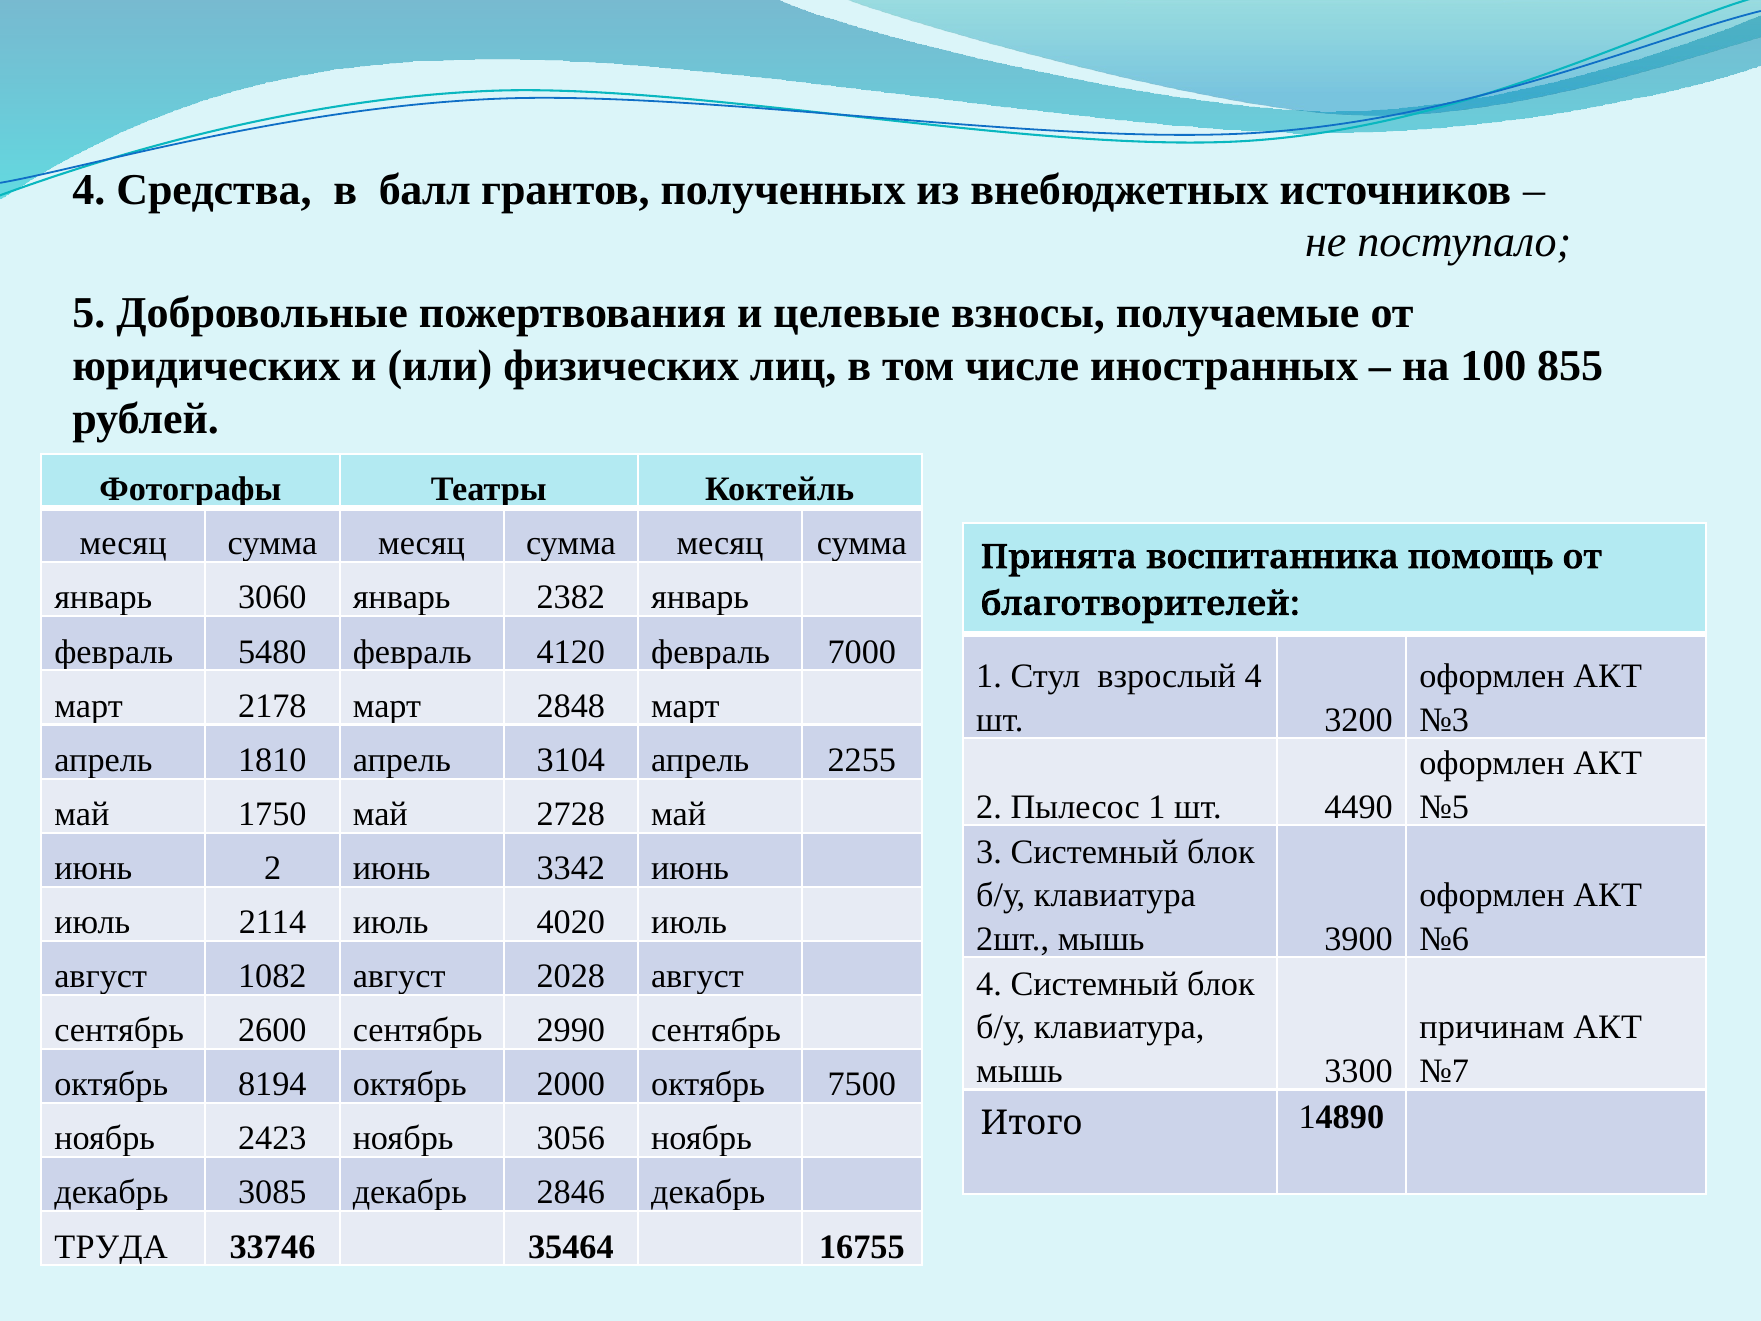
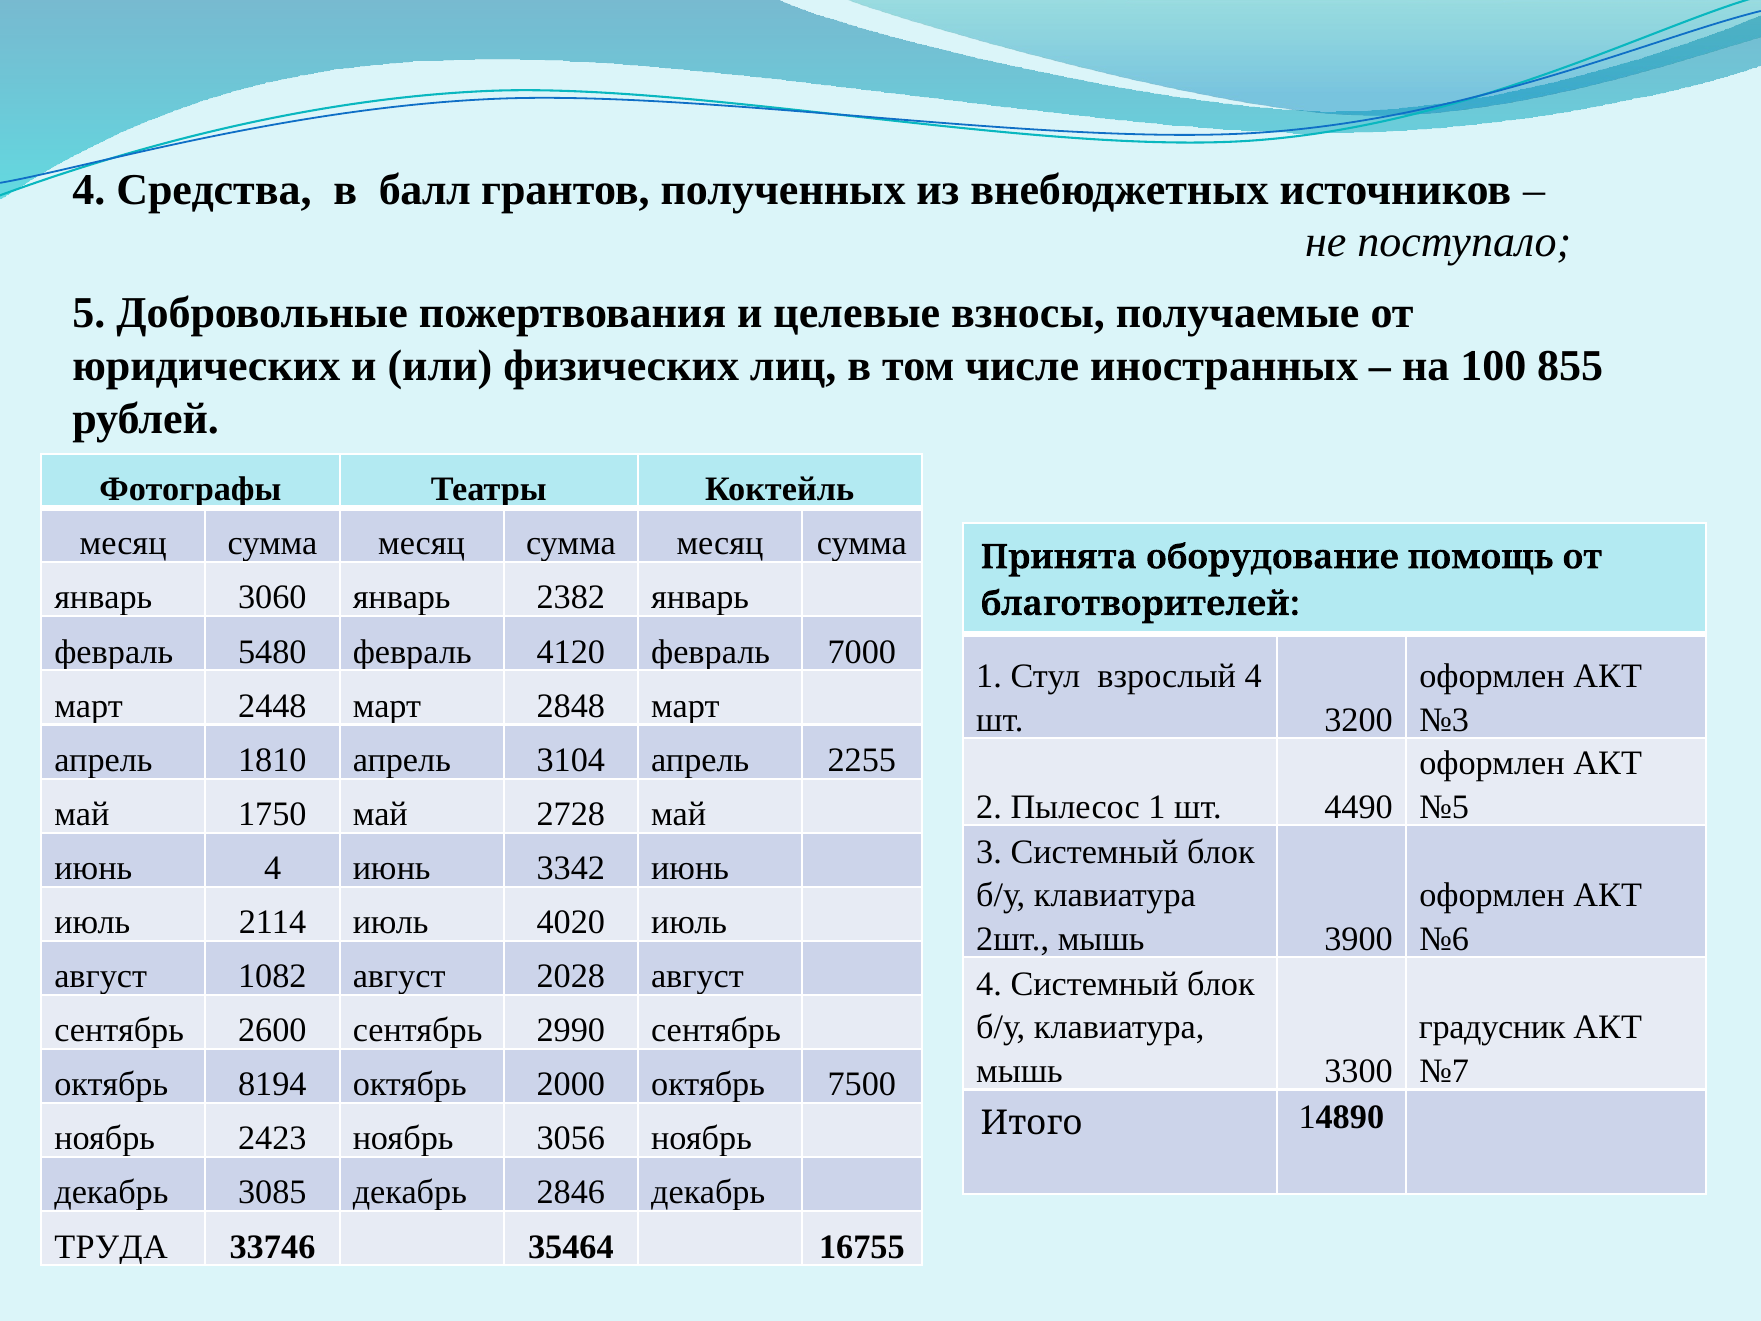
воспитанника: воспитанника -> оборудование (1273, 557)
2178: 2178 -> 2448 (272, 706)
июнь 2: 2 -> 4 (273, 868)
причинам: причинам -> градусник (1492, 1027)
